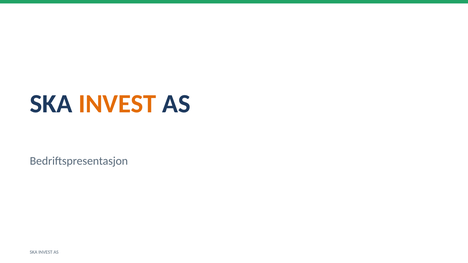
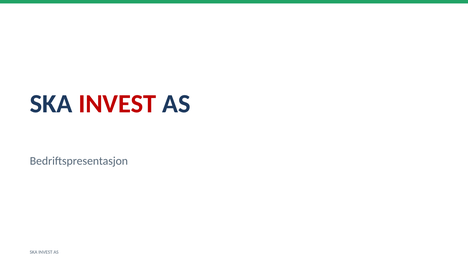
INVEST colour: orange -> red (117, 104)
